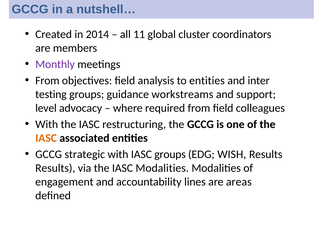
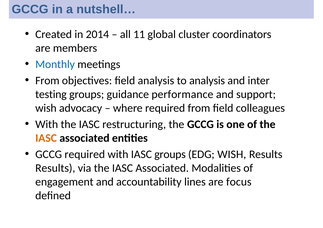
Monthly colour: purple -> blue (55, 64)
to entities: entities -> analysis (207, 81)
workstreams: workstreams -> performance (182, 94)
level: level -> wish (46, 108)
GCCG strategic: strategic -> required (85, 155)
via the IASC Modalities: Modalities -> Associated (162, 168)
areas: areas -> focus (239, 182)
